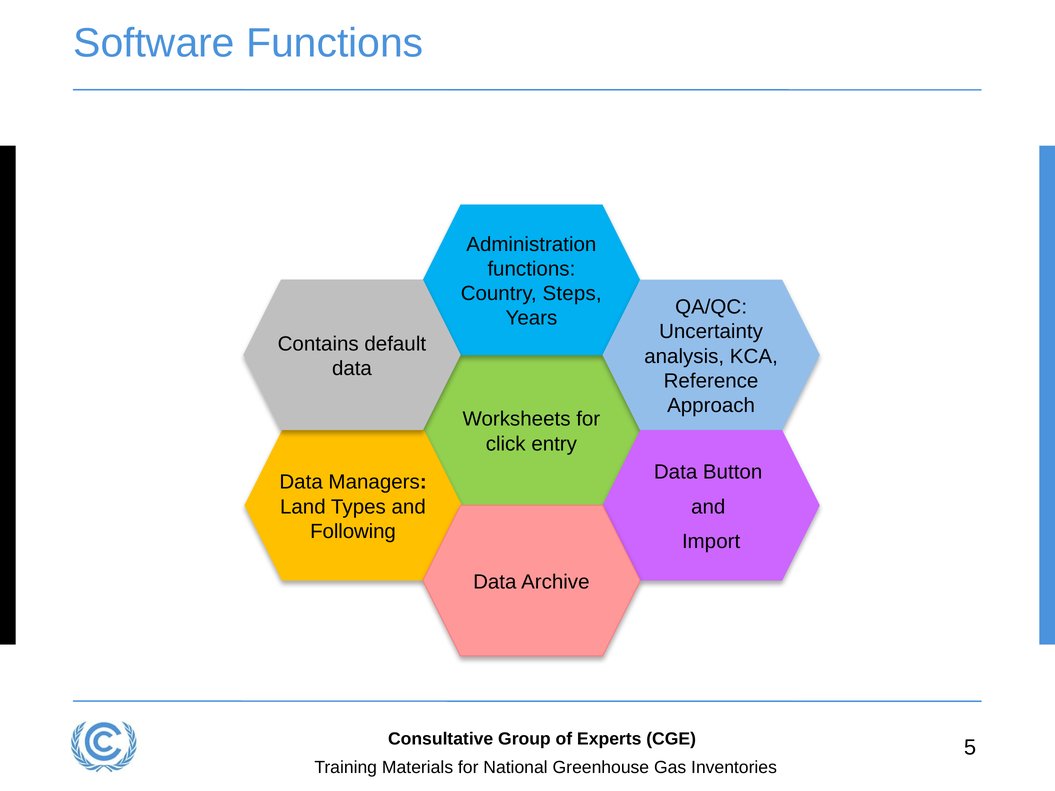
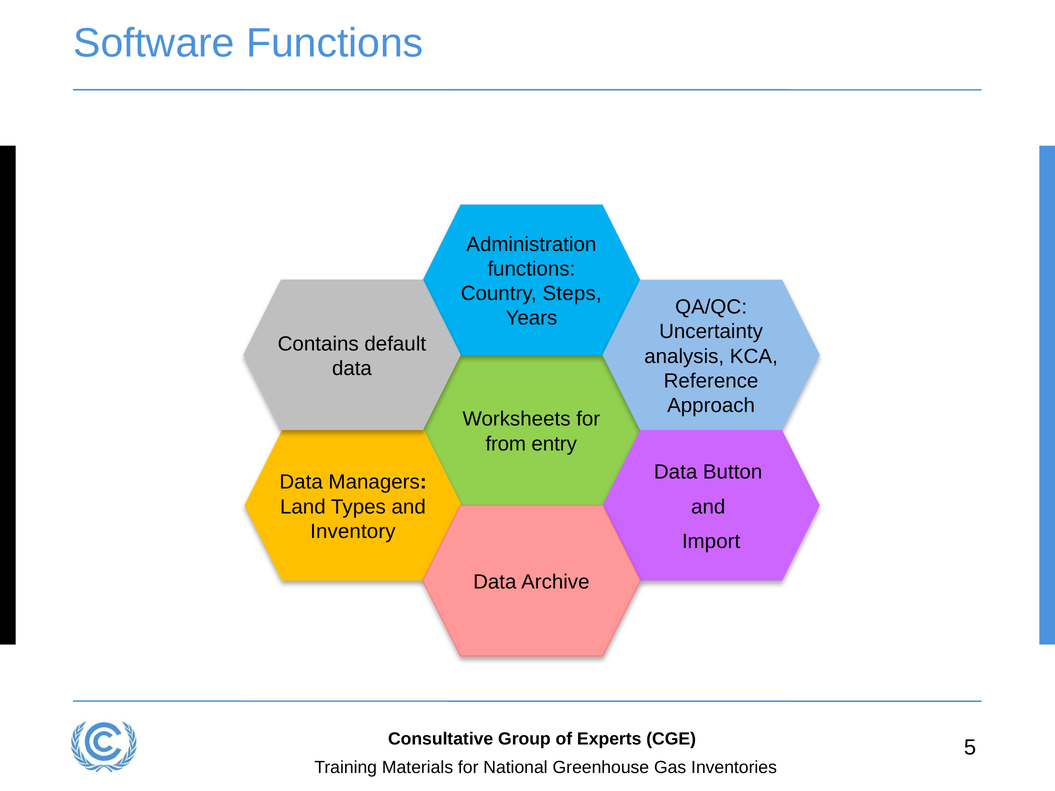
click: click -> from (506, 444)
Following: Following -> Inventory (353, 532)
